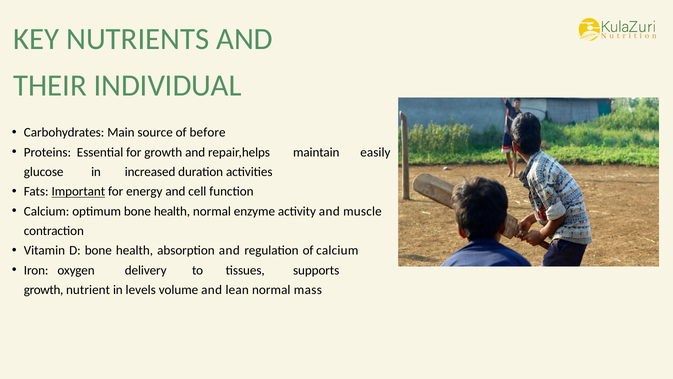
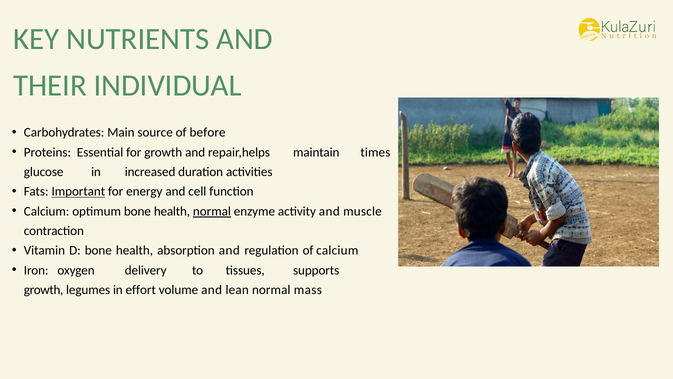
easily: easily -> times (375, 152)
normal underline: none -> present (212, 211)
nutrient: nutrient -> legumes (88, 290)
levels: levels -> effort (141, 290)
